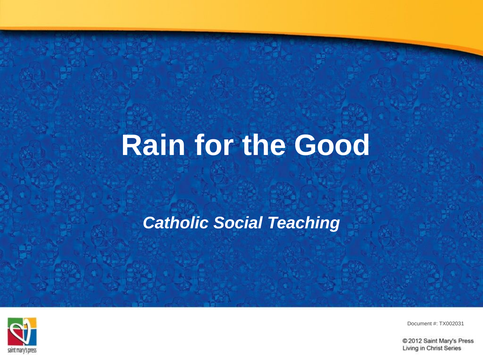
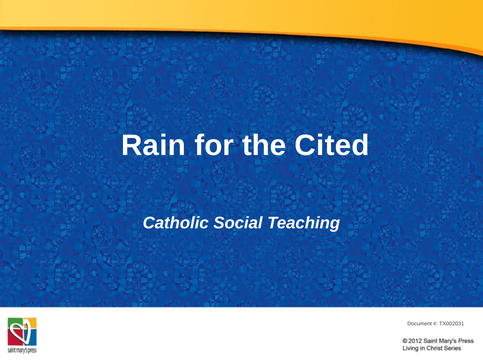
Good: Good -> Cited (332, 146)
